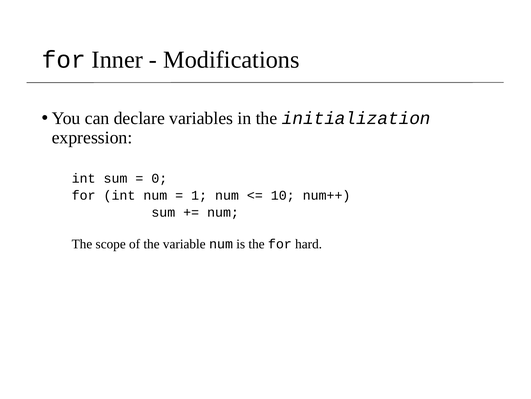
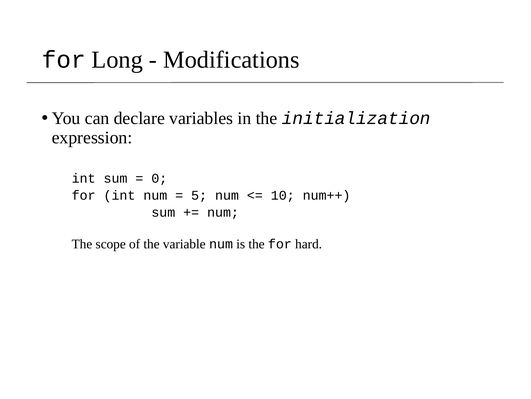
Inner: Inner -> Long (117, 60)
1: 1 -> 5 (199, 195)
